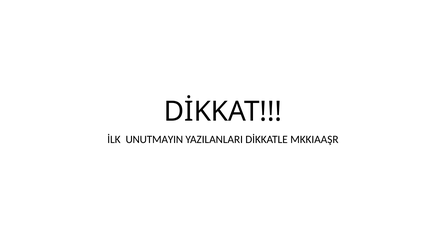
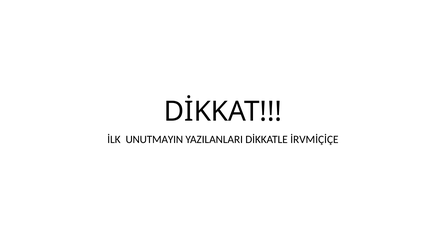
MKKIAAŞR: MKKIAAŞR -> İRVMİÇİÇE (314, 139)
